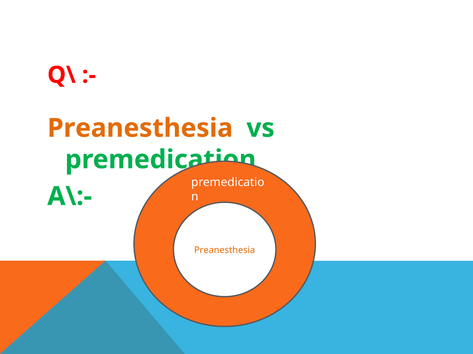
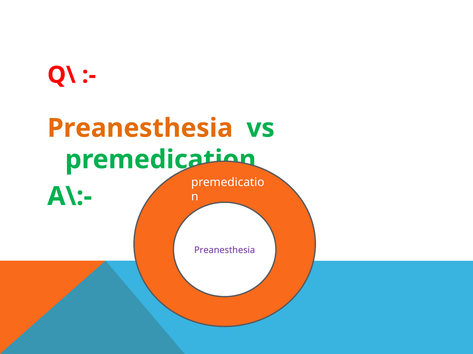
Preanesthesia colour: orange -> purple (225, 251)
